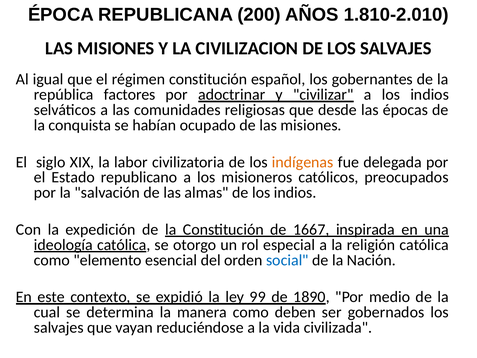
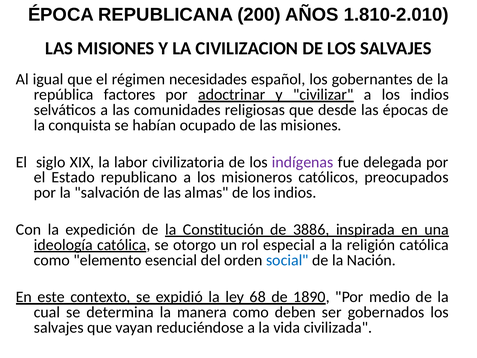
régimen constitución: constitución -> necesidades (208, 79)
indígenas colour: orange -> purple (303, 162)
1667: 1667 -> 3886 (311, 229)
99: 99 -> 68 (258, 297)
